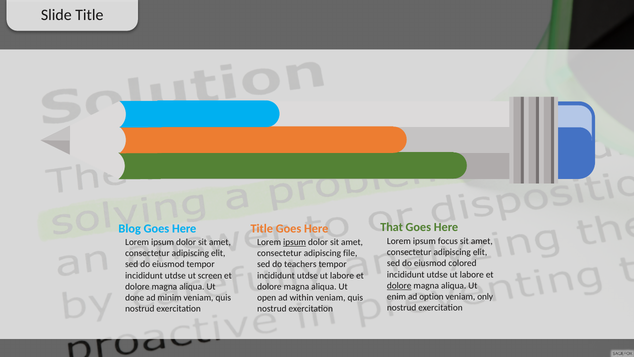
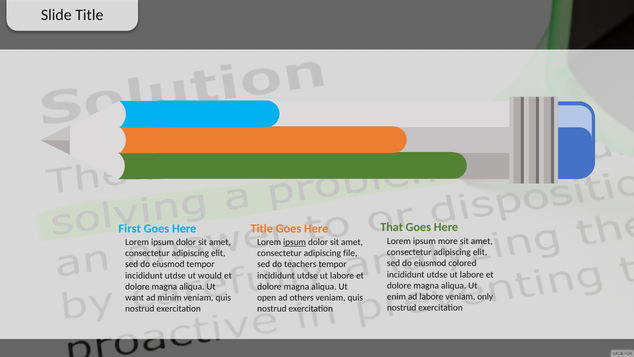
Blog: Blog -> First (130, 228)
focus: focus -> more (448, 241)
screen: screen -> would (210, 275)
dolore underline: present -> none (399, 285)
ad option: option -> labore (431, 296)
done: done -> want (135, 297)
within: within -> others (302, 297)
